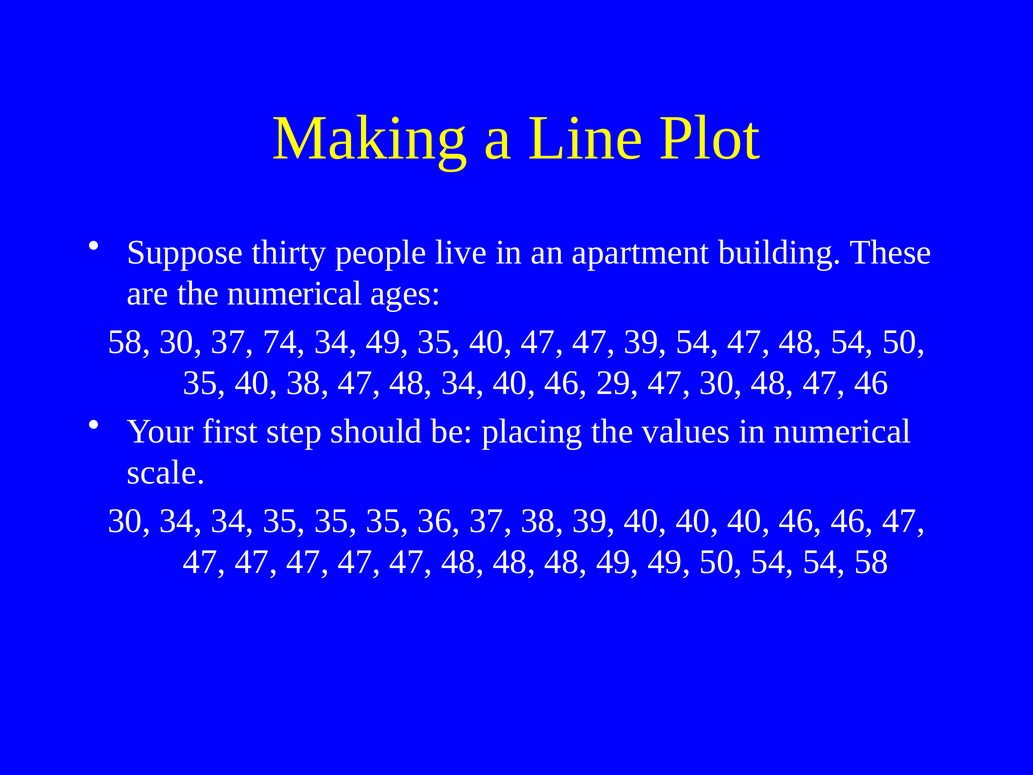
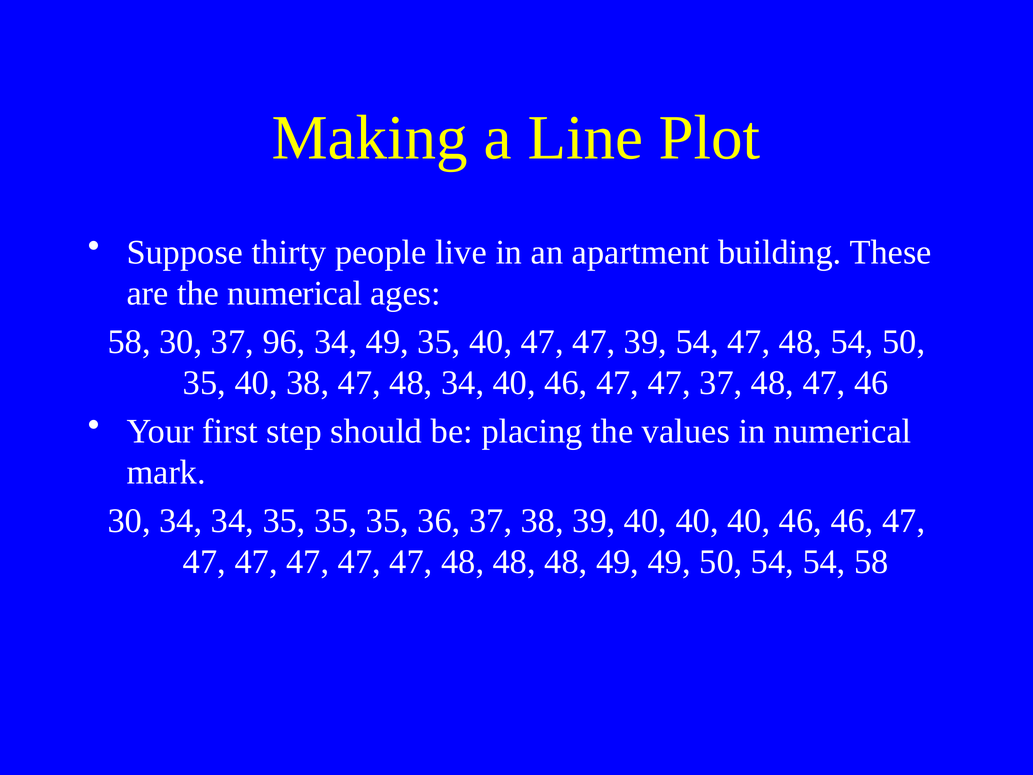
74: 74 -> 96 (284, 342)
40 46 29: 29 -> 47 (618, 383)
47 30: 30 -> 37 (721, 383)
scale: scale -> mark (166, 472)
